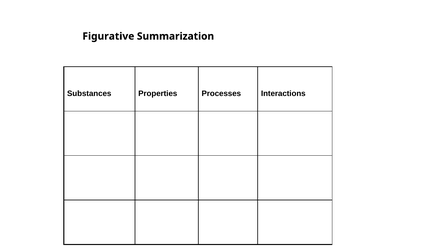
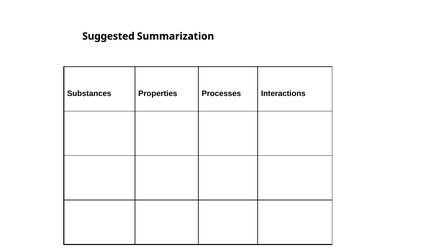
Figurative: Figurative -> Suggested (108, 36)
